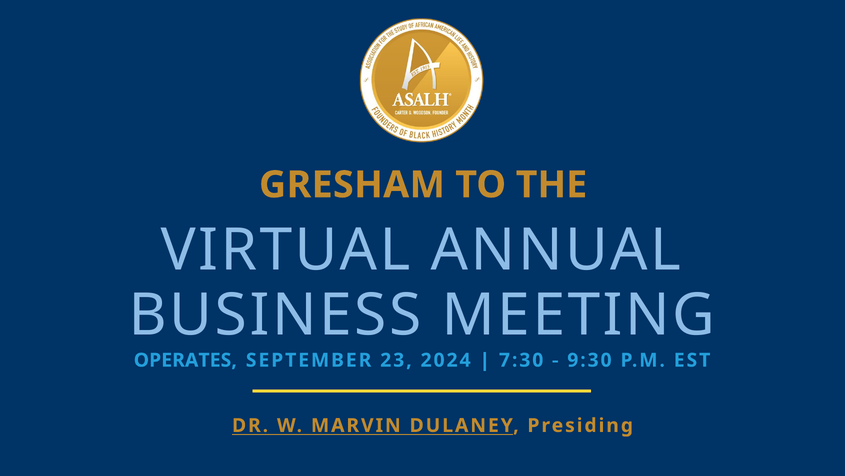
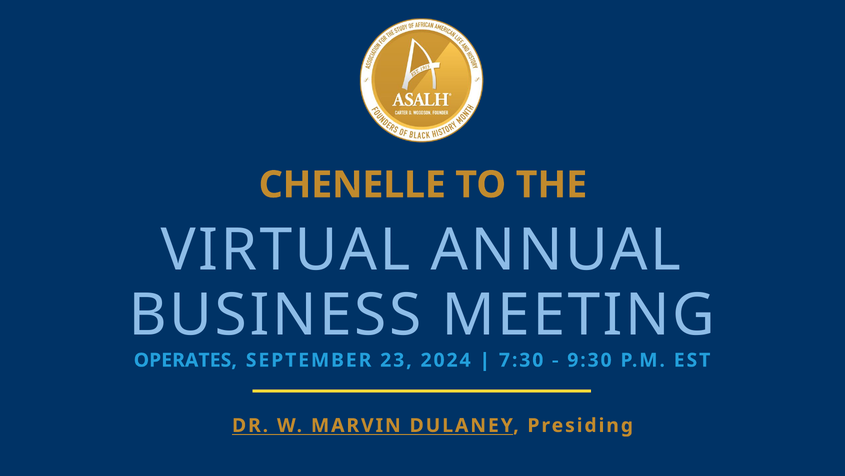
GRESHAM: GRESHAM -> CHENELLE (352, 185)
